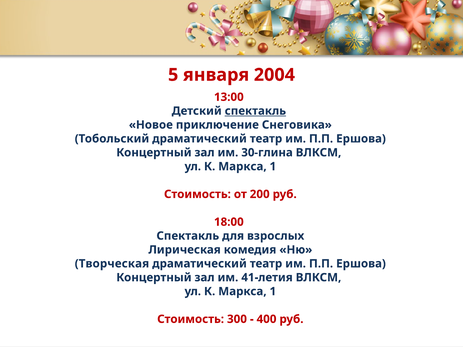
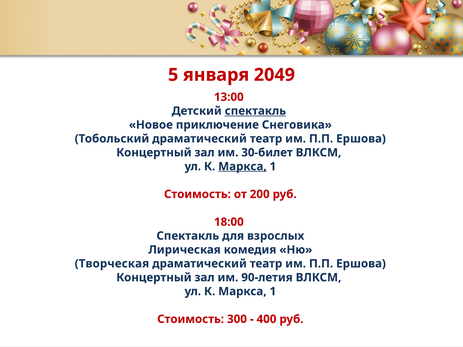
2004: 2004 -> 2049 (274, 75)
30-глина: 30-глина -> 30-билет (267, 153)
Маркса underline: none -> present (242, 167)
41-летия: 41-летия -> 90-летия (267, 278)
